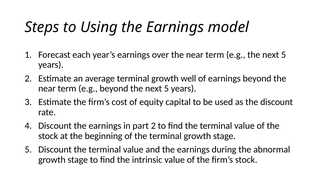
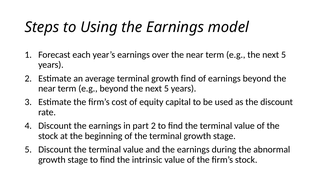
growth well: well -> find (188, 78)
